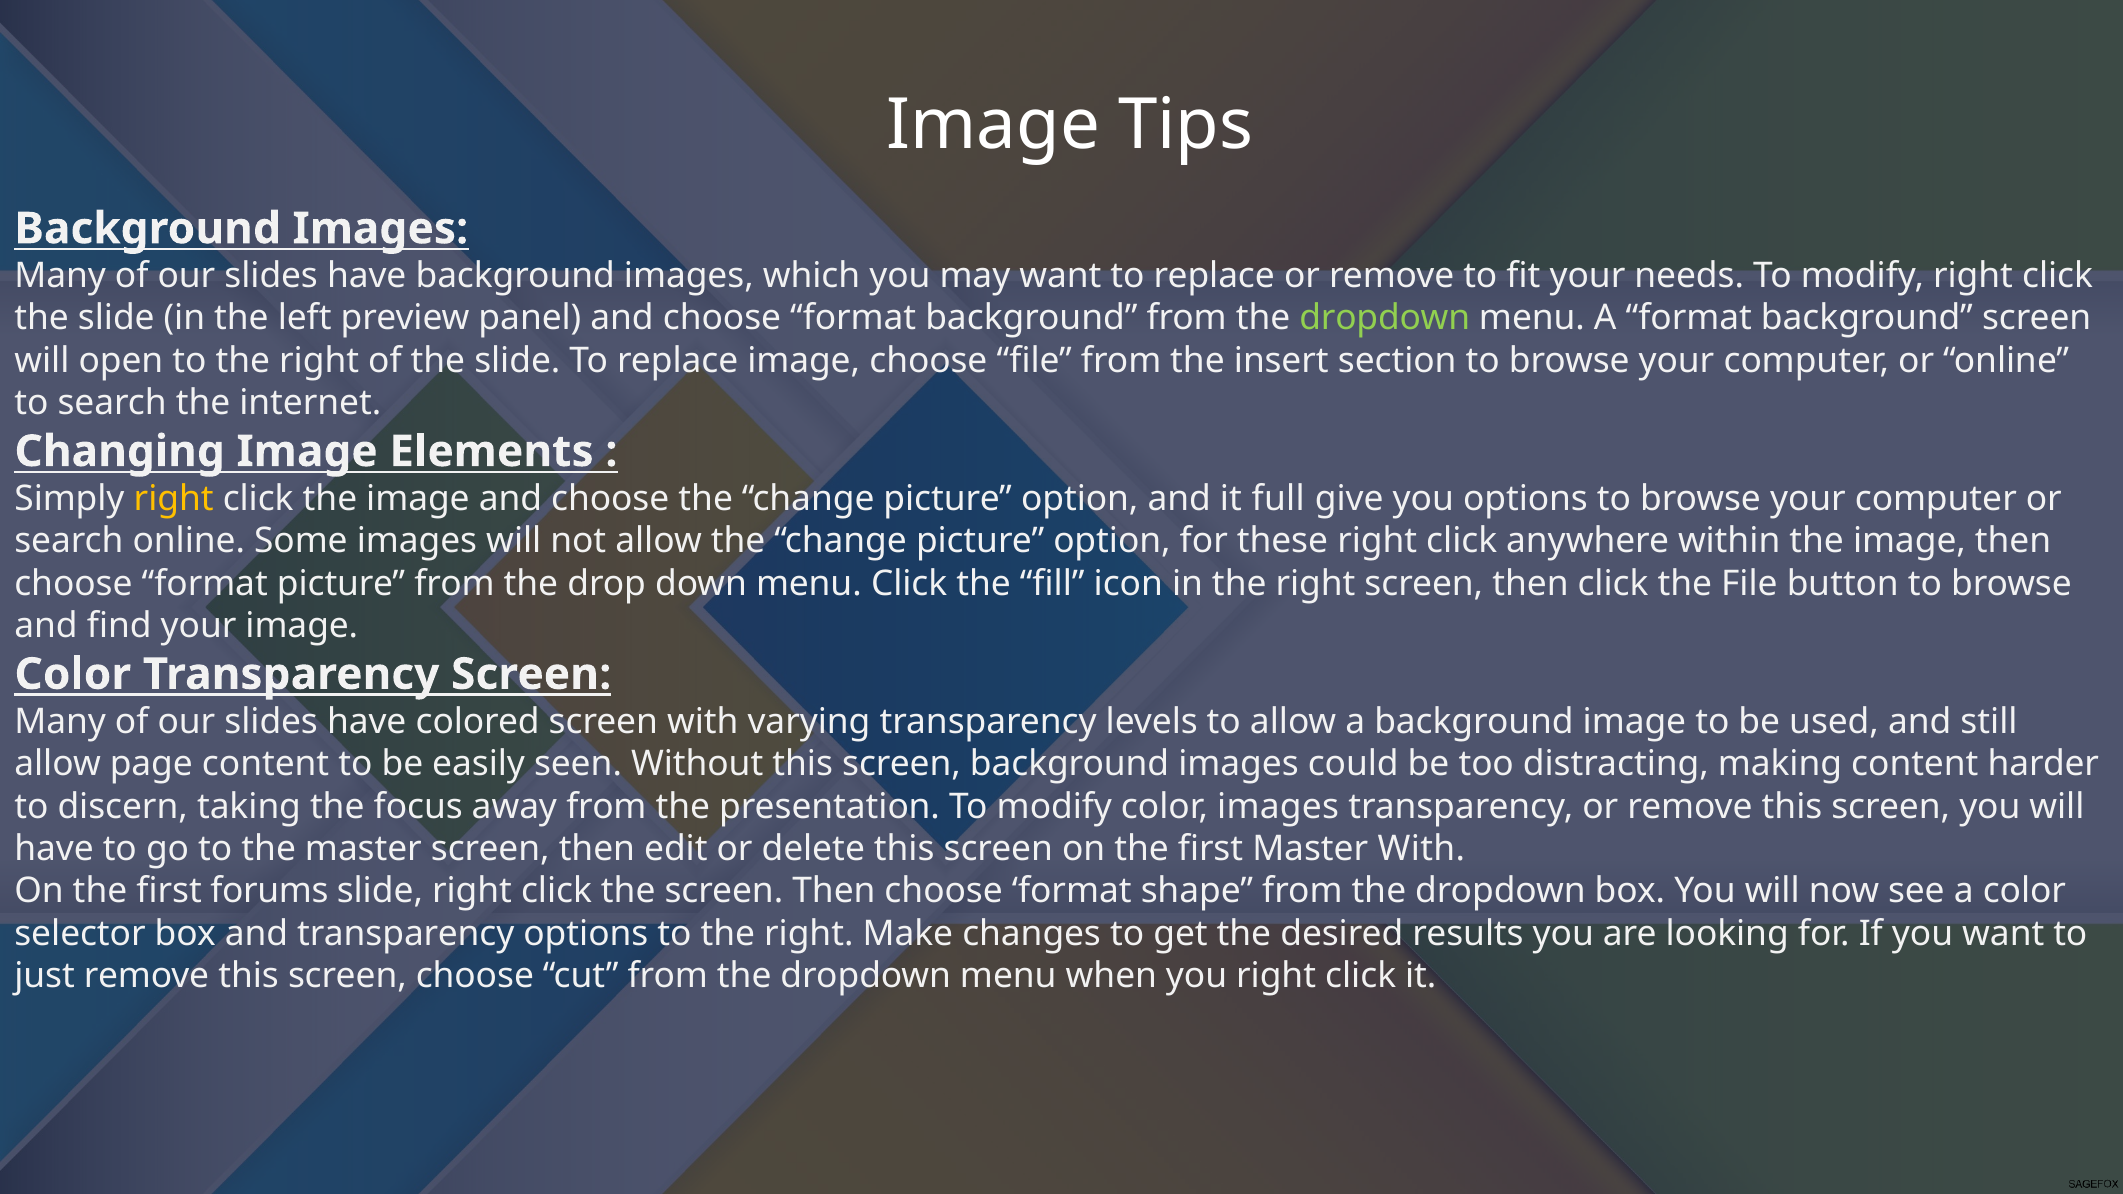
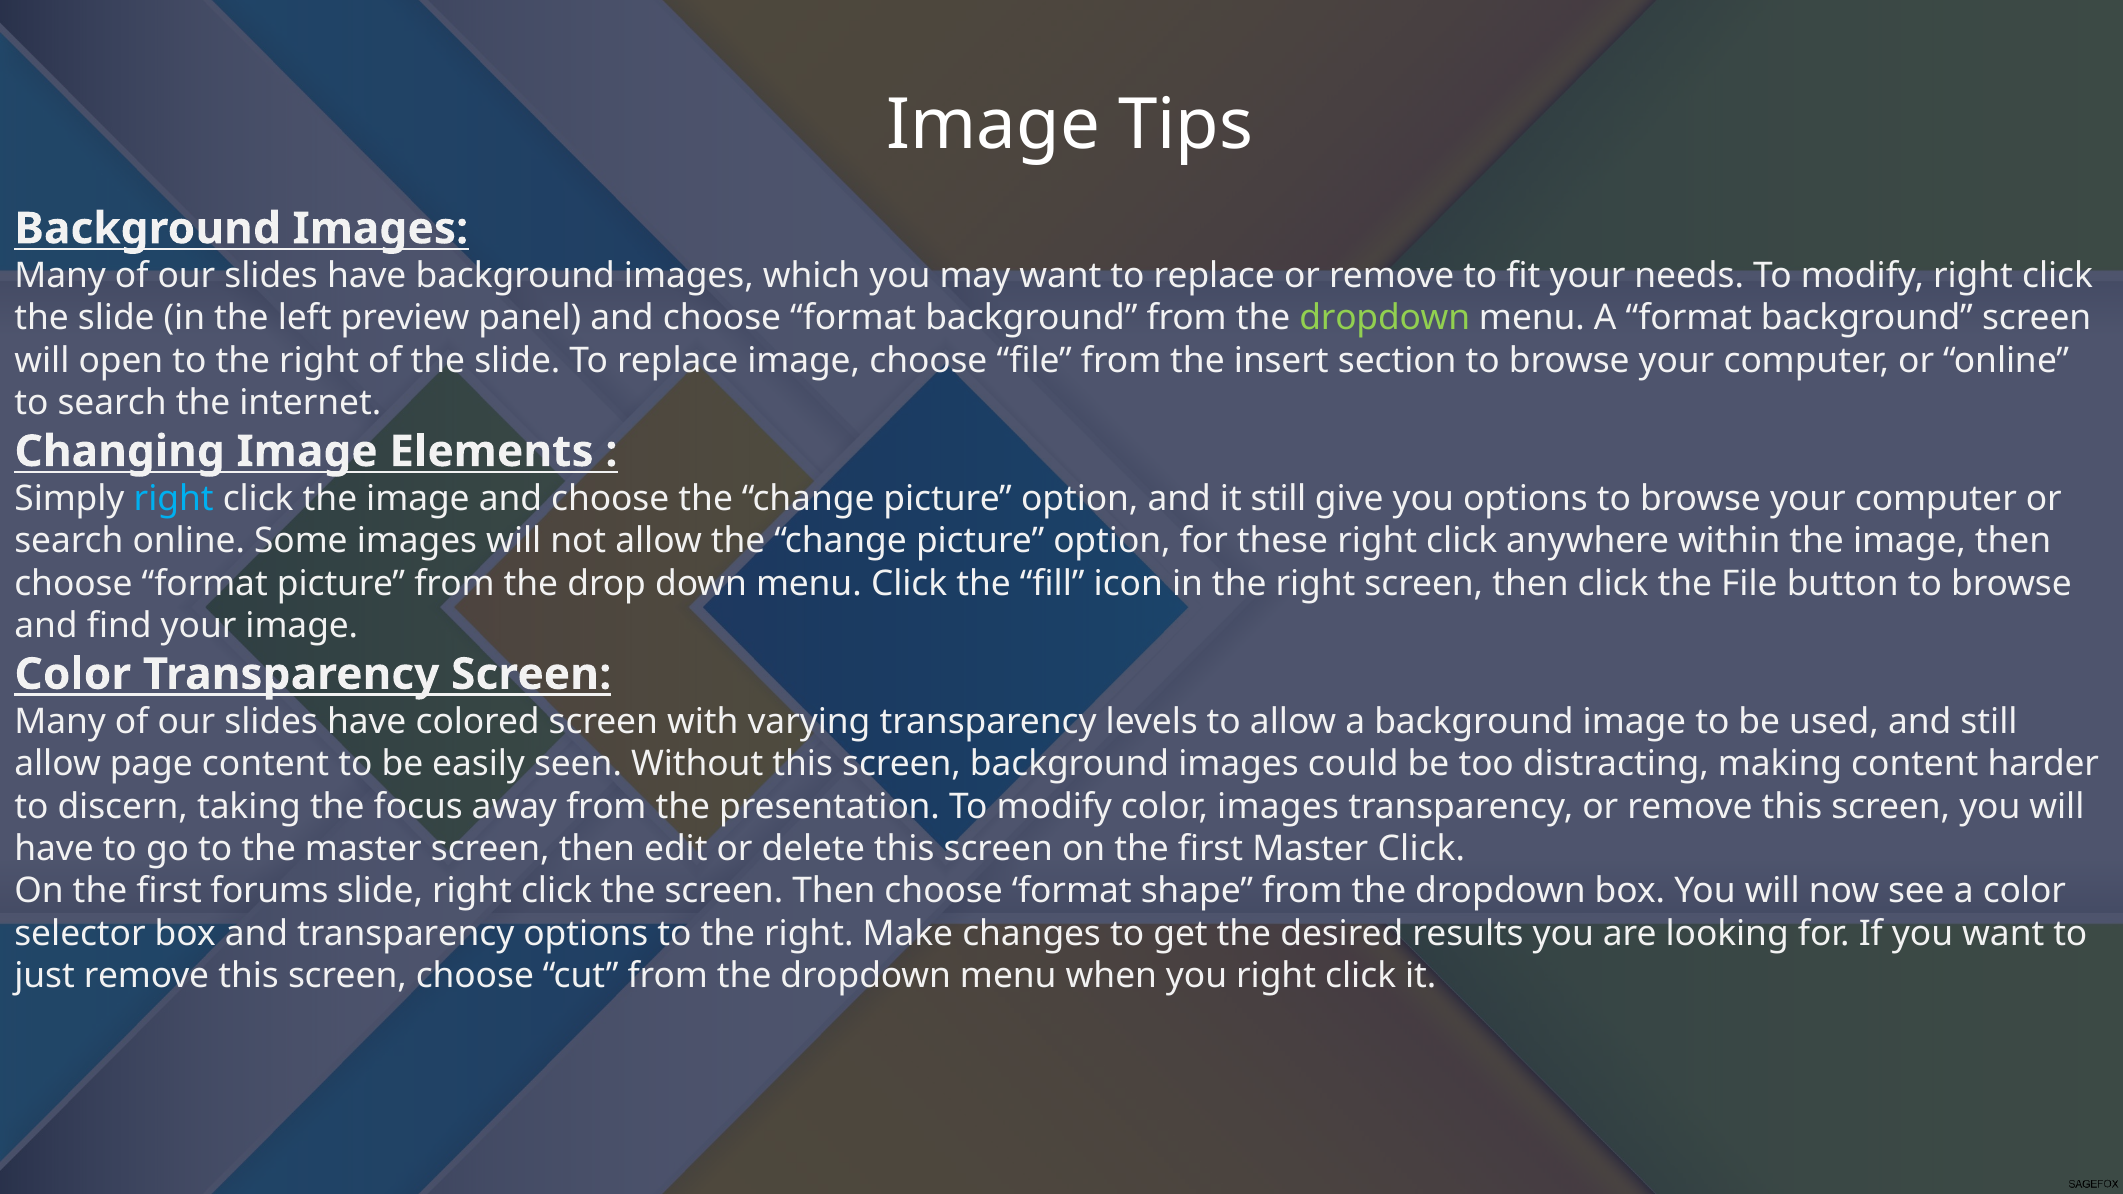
right colour: yellow -> light blue (174, 499)
it full: full -> still (1279, 499)
Master With: With -> Click (1421, 849)
